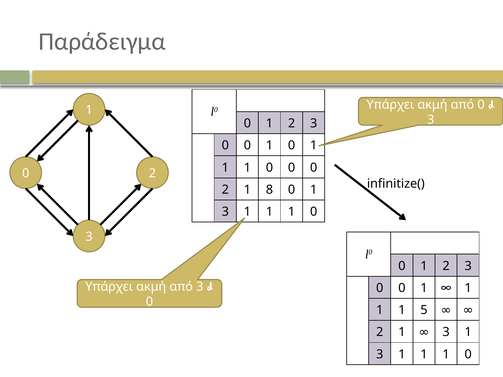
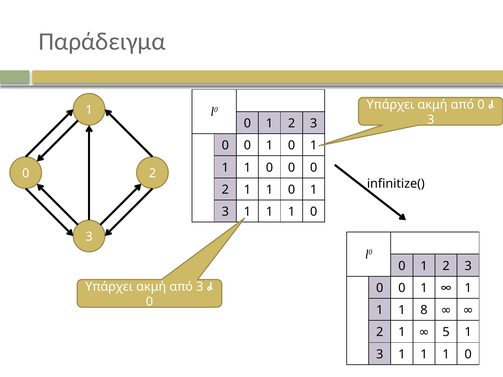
2 1 8: 8 -> 1 (269, 190)
5: 5 -> 8 (424, 310)
3: 3 -> 5 (446, 332)
